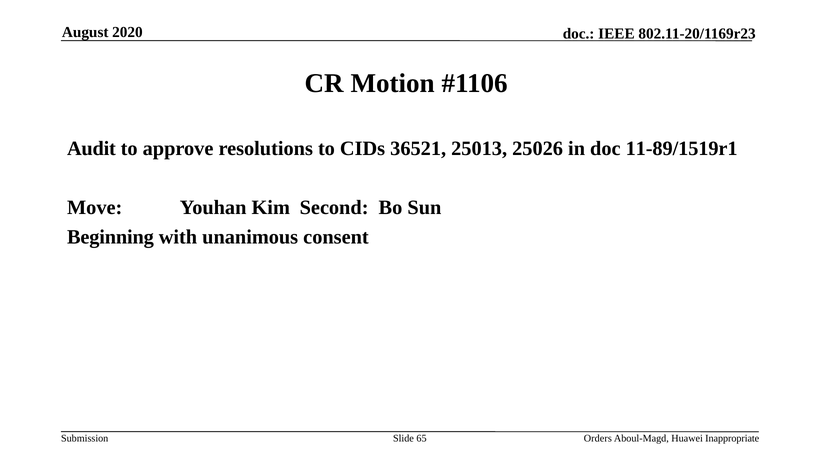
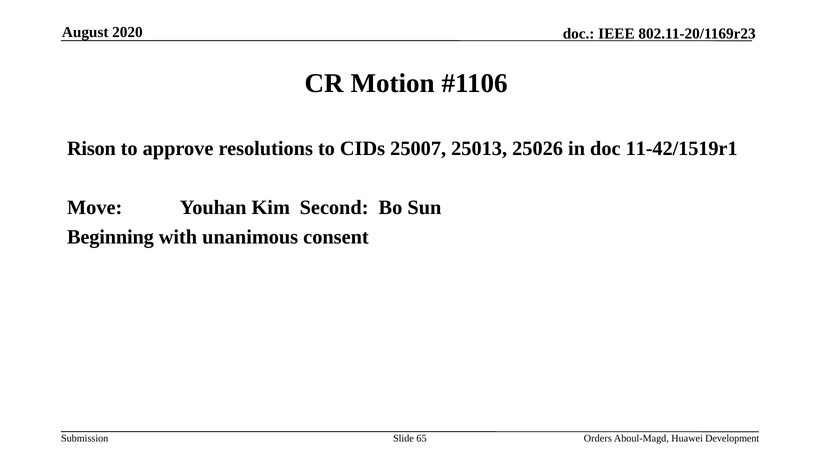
Audit: Audit -> Rison (91, 149)
36521: 36521 -> 25007 (418, 149)
11-89/1519r1: 11-89/1519r1 -> 11-42/1519r1 (682, 149)
Inappropriate: Inappropriate -> Development (732, 439)
